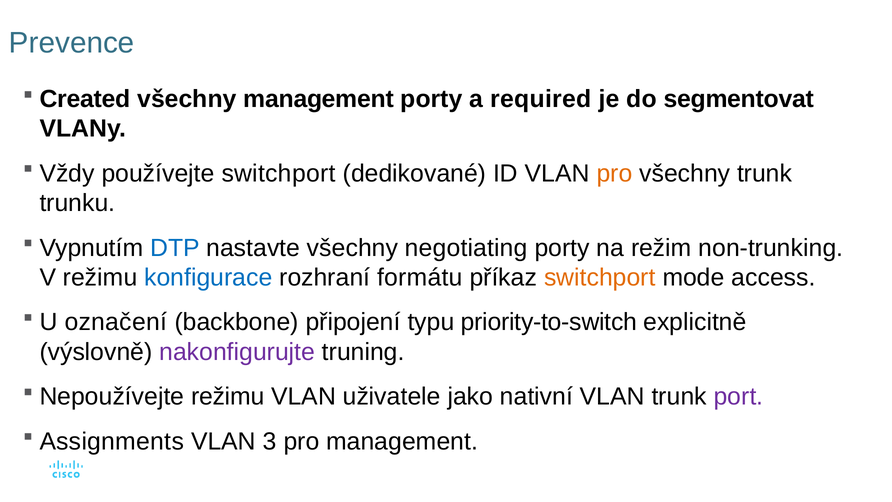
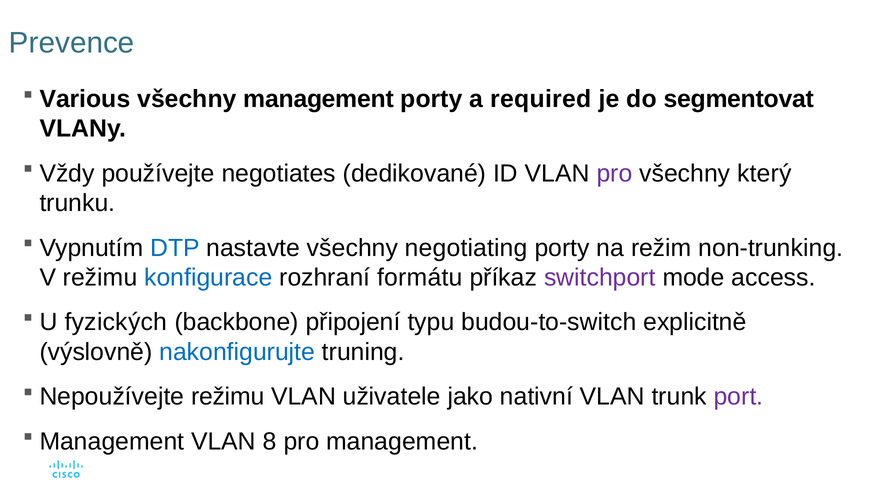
Created: Created -> Various (85, 99)
používejte switchport: switchport -> negotiates (279, 173)
pro colour: orange -> purple (614, 173)
všechny trunk: trunk -> který (764, 173)
switchport colour: orange -> purple (600, 278)
označení: označení -> fyzických (116, 322)
priority-to-switch: priority-to-switch -> budou-to-switch (549, 322)
nakonfigurujte colour: purple -> blue (237, 352)
Assignments: Assignments -> Management (112, 441)
3: 3 -> 8 (270, 441)
